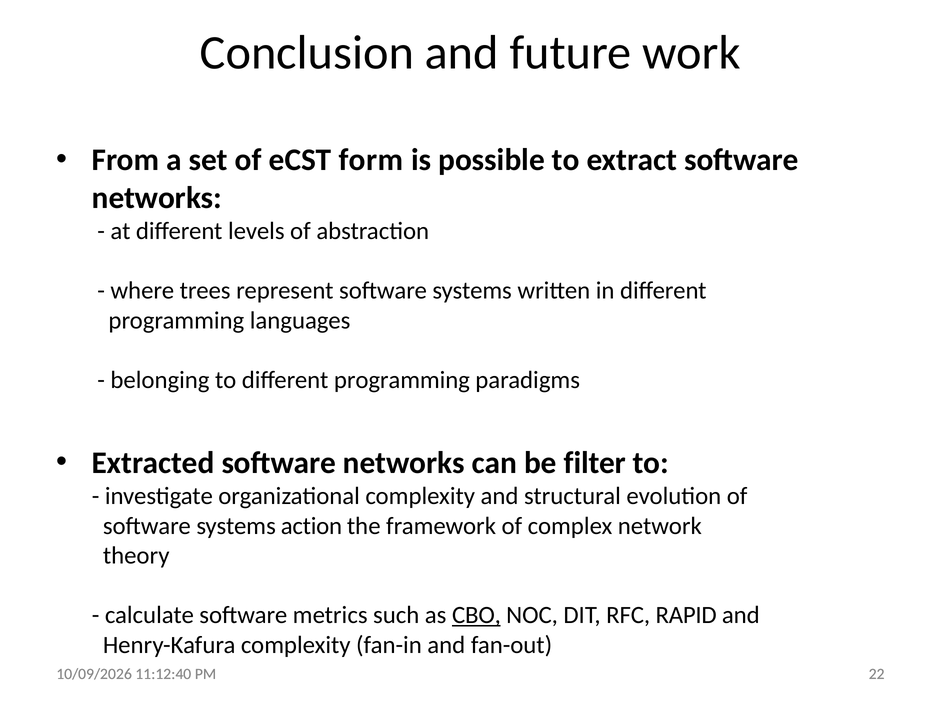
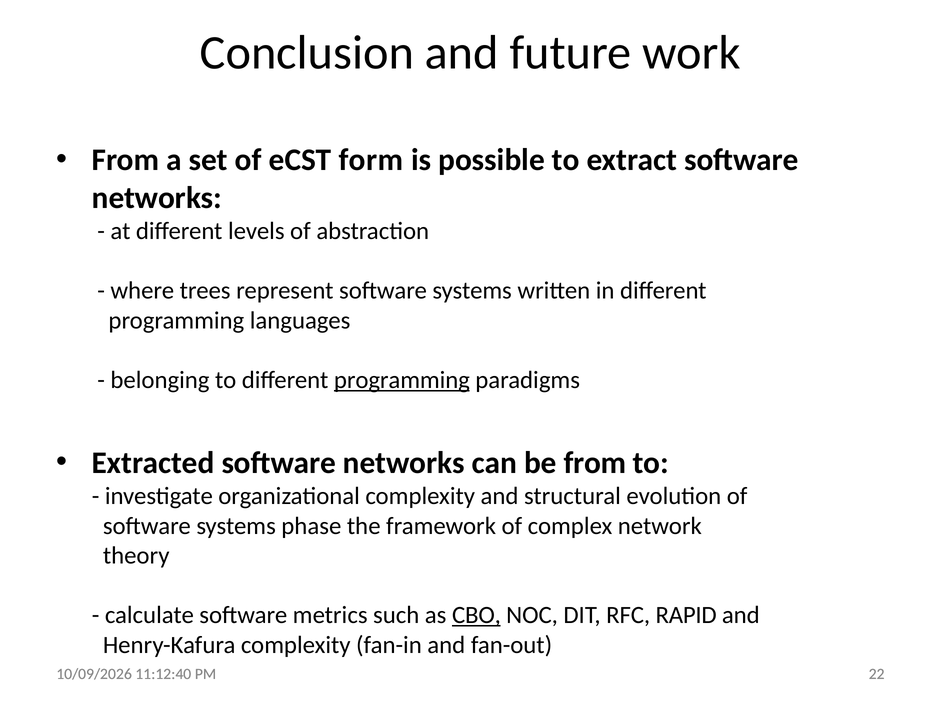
programming underline: none -> present (402, 380)
be filter: filter -> from (595, 463)
action: action -> phase (311, 526)
